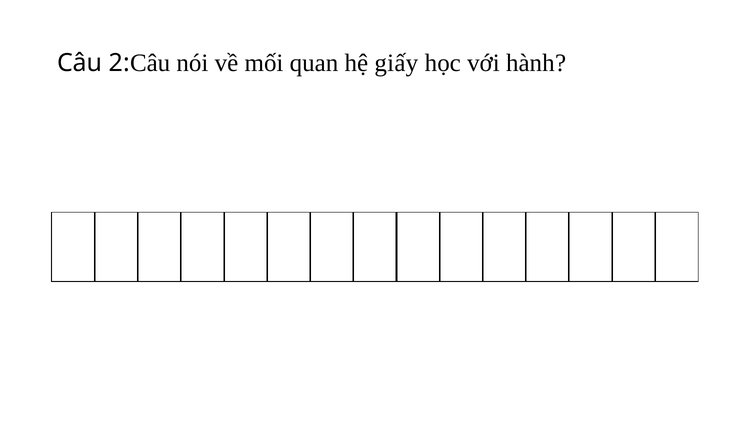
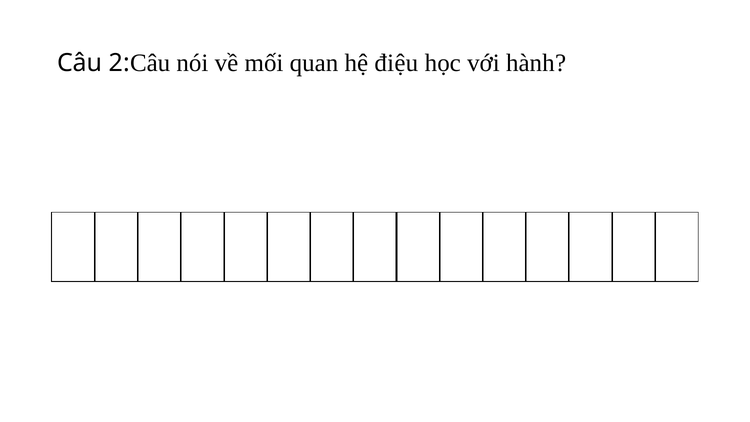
giấy: giấy -> điệu (396, 63)
